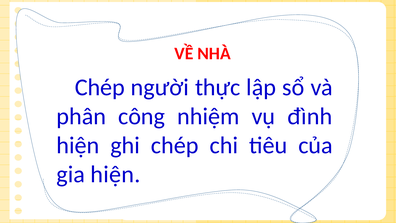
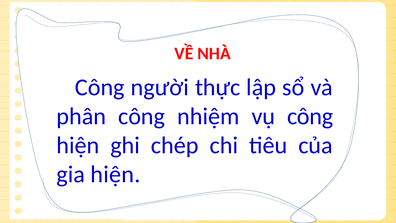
Chép: Chép -> Công (100, 87)
vụ đình: đình -> công (310, 116)
